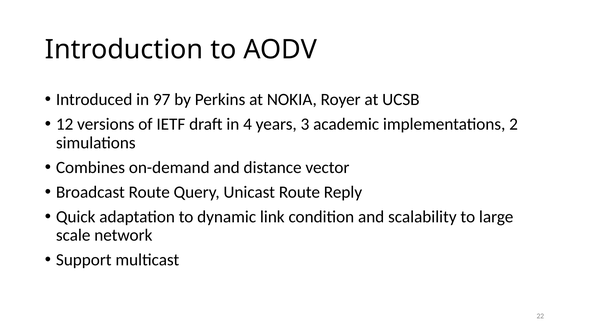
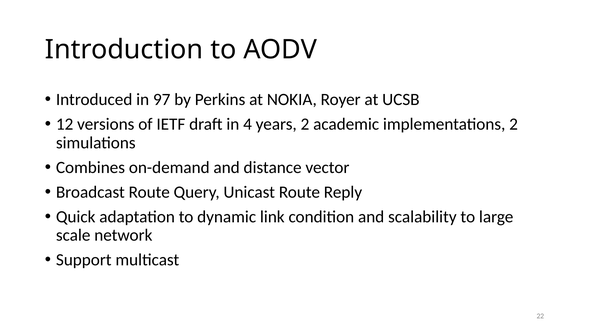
years 3: 3 -> 2 (305, 124)
